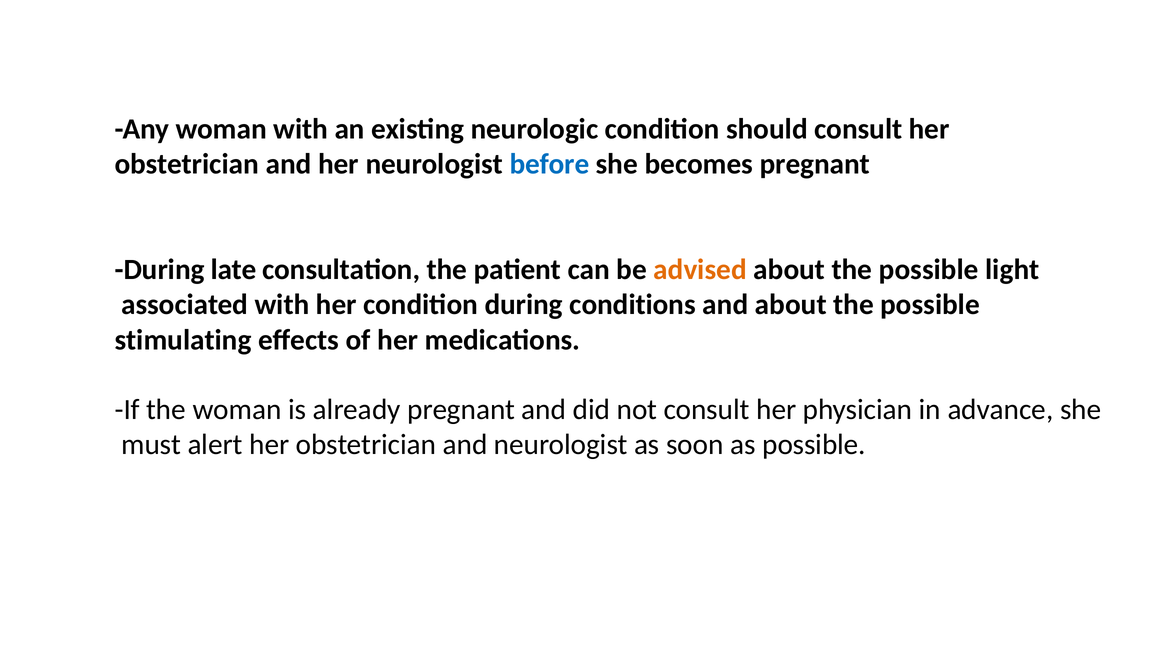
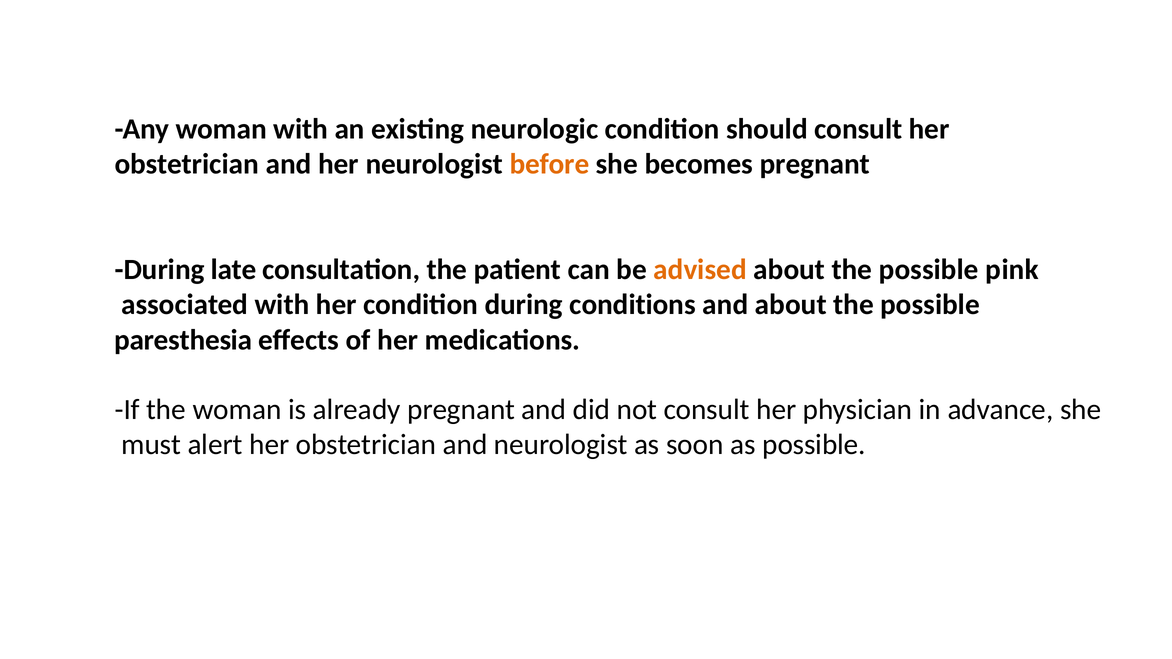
before colour: blue -> orange (549, 164)
light: light -> pink (1012, 270)
stimulating: stimulating -> paresthesia (183, 340)
